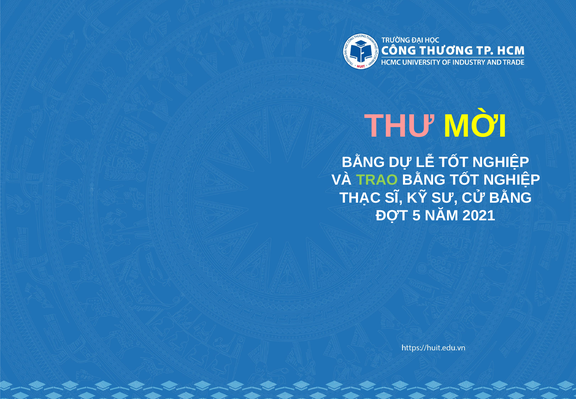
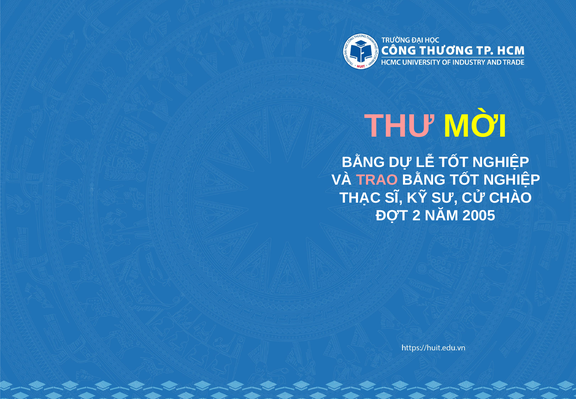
TRAO colour: light green -> pink (377, 180)
CỬ BẰNG: BẰNG -> CHÀO (511, 198)
5: 5 -> 2 (416, 215)
2021: 2021 -> 2005 (479, 215)
